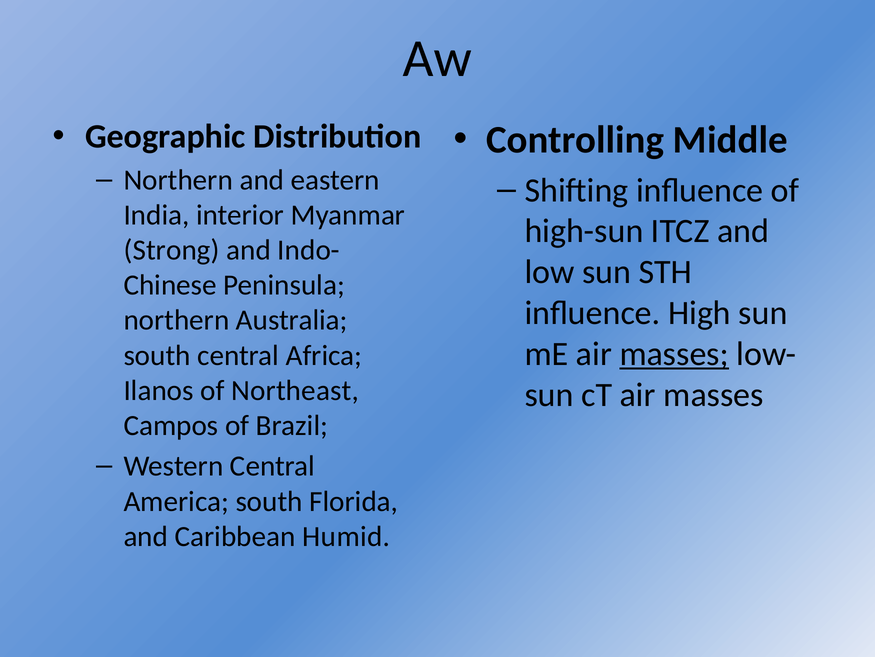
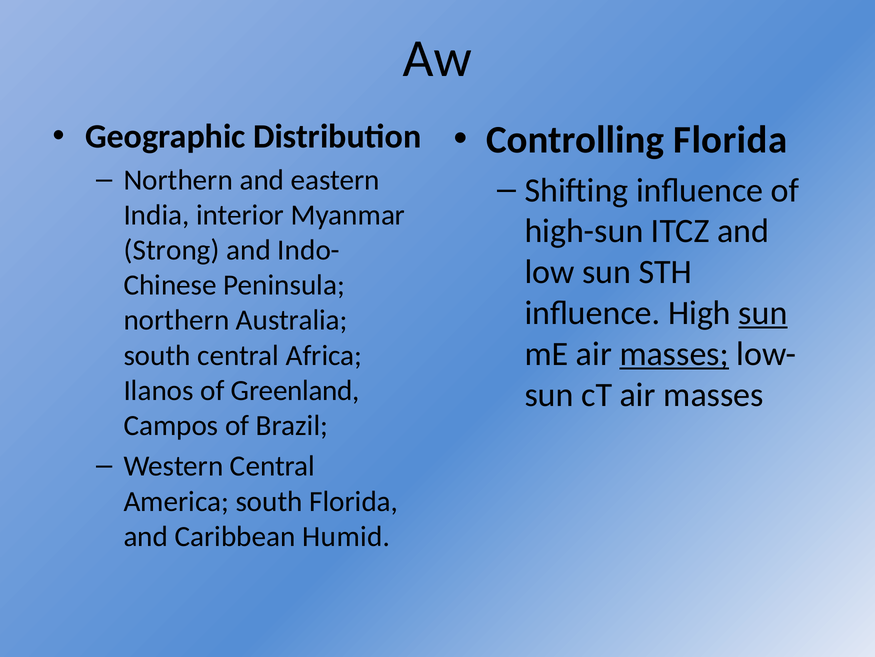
Controlling Middle: Middle -> Florida (730, 140)
sun underline: none -> present (763, 313)
Northeast: Northeast -> Greenland (295, 390)
